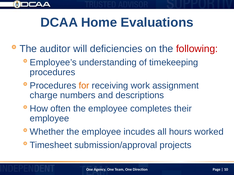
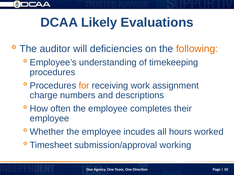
Home: Home -> Likely (99, 23)
following colour: red -> orange (197, 49)
projects: projects -> working (176, 145)
